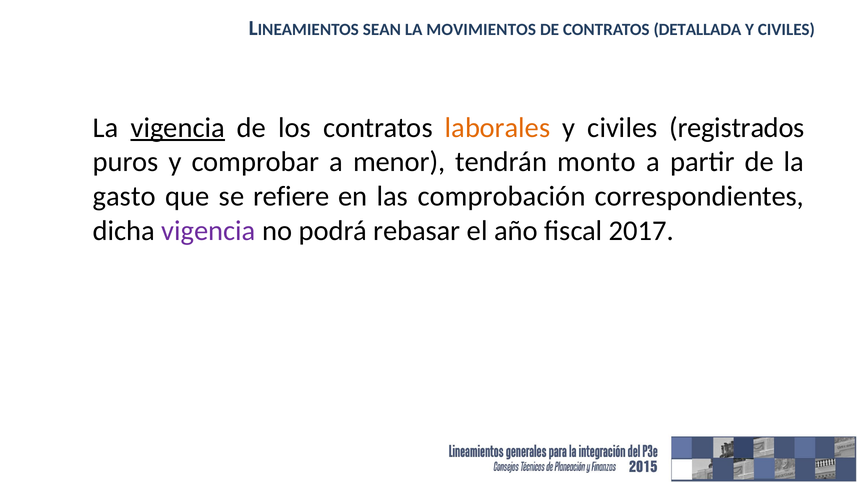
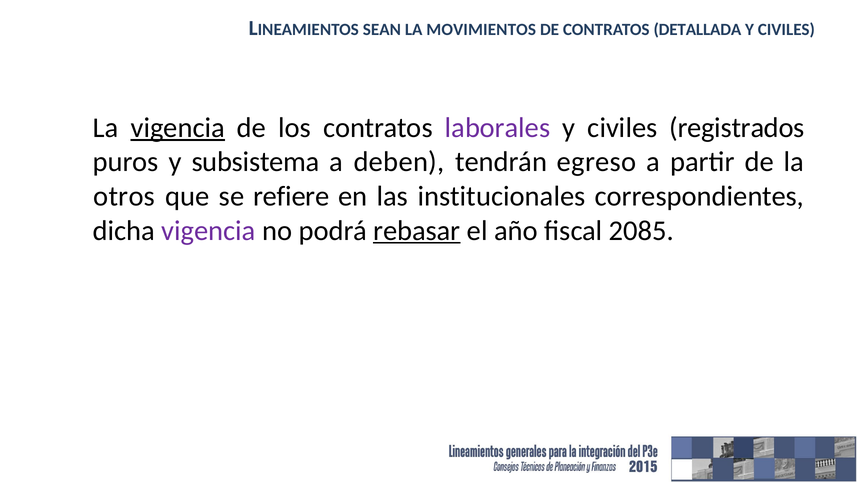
laborales colour: orange -> purple (498, 128)
comprobar: comprobar -> subsistema (256, 162)
menor: menor -> deben (399, 162)
monto: monto -> egreso (597, 162)
gasto: gasto -> otros (124, 196)
comprobación: comprobación -> institucionales (502, 196)
rebasar underline: none -> present (417, 231)
2017: 2017 -> 2085 (642, 231)
